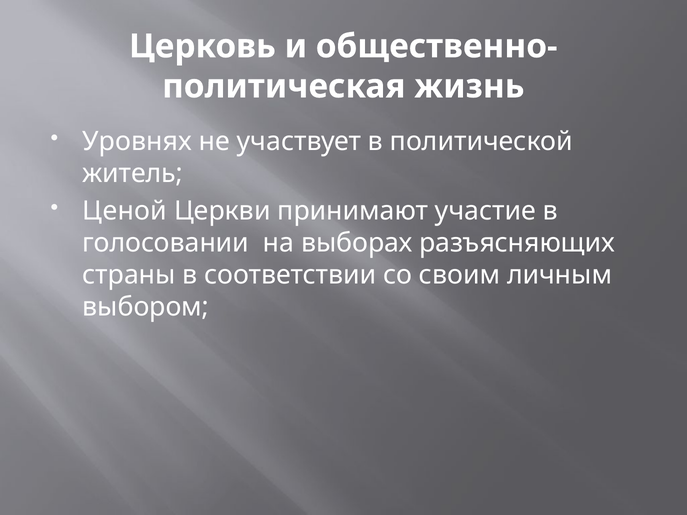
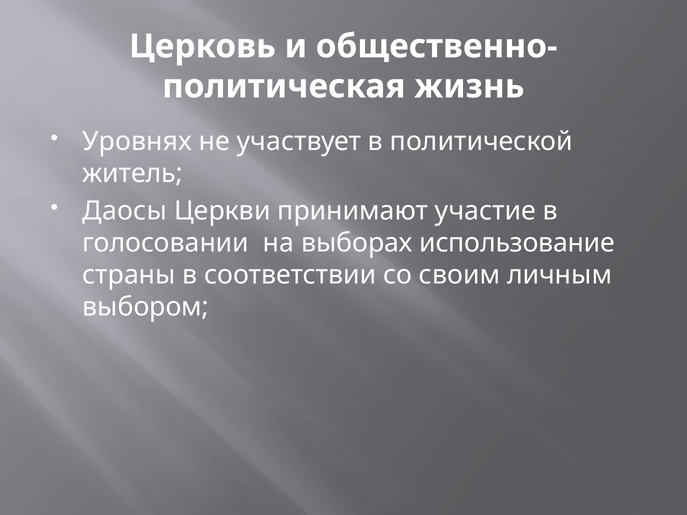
Ценой: Ценой -> Даосы (125, 211)
разъясняющих: разъясняющих -> использование (517, 243)
